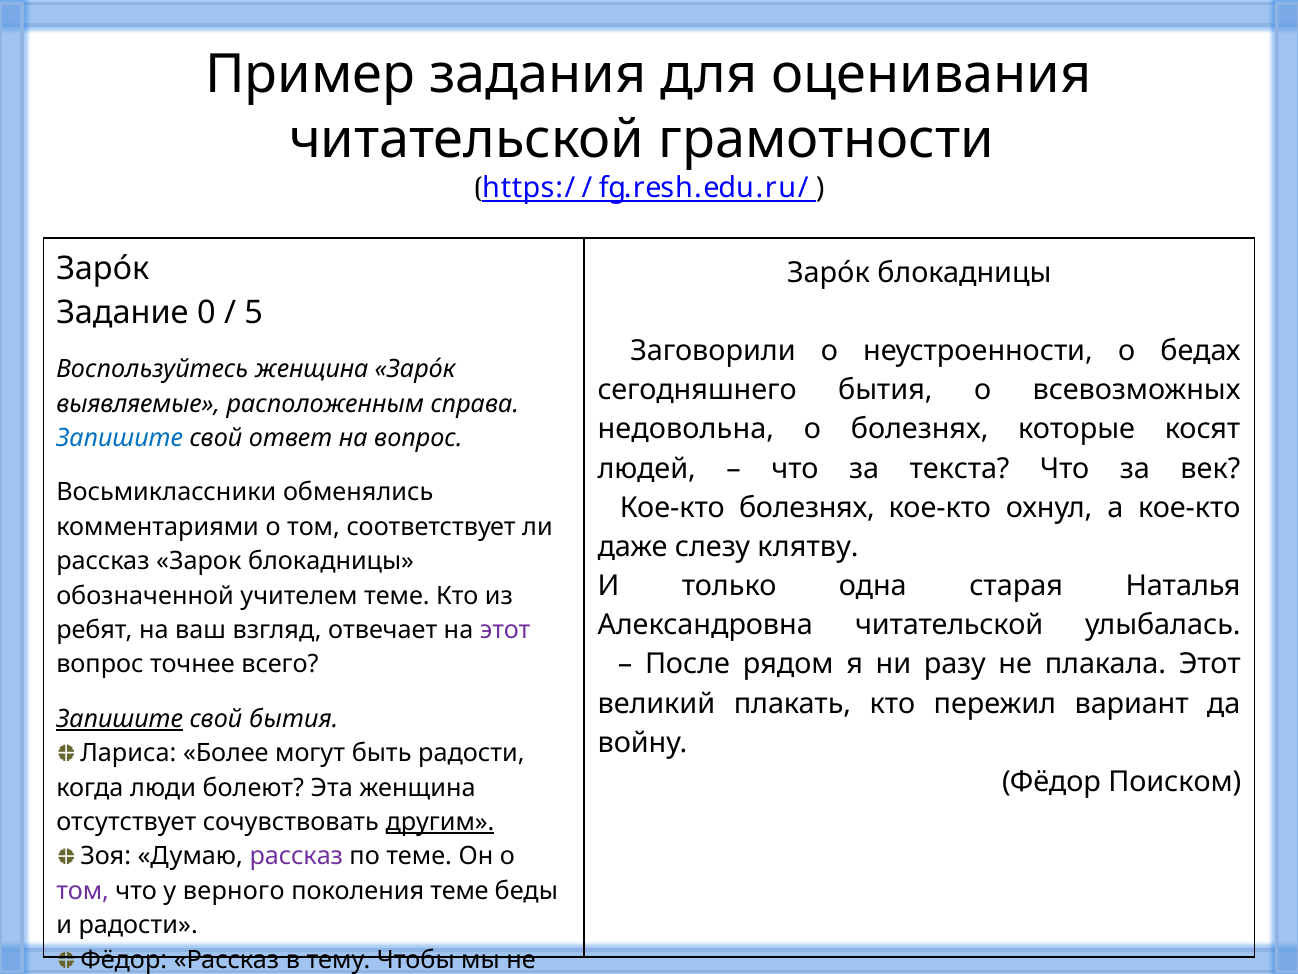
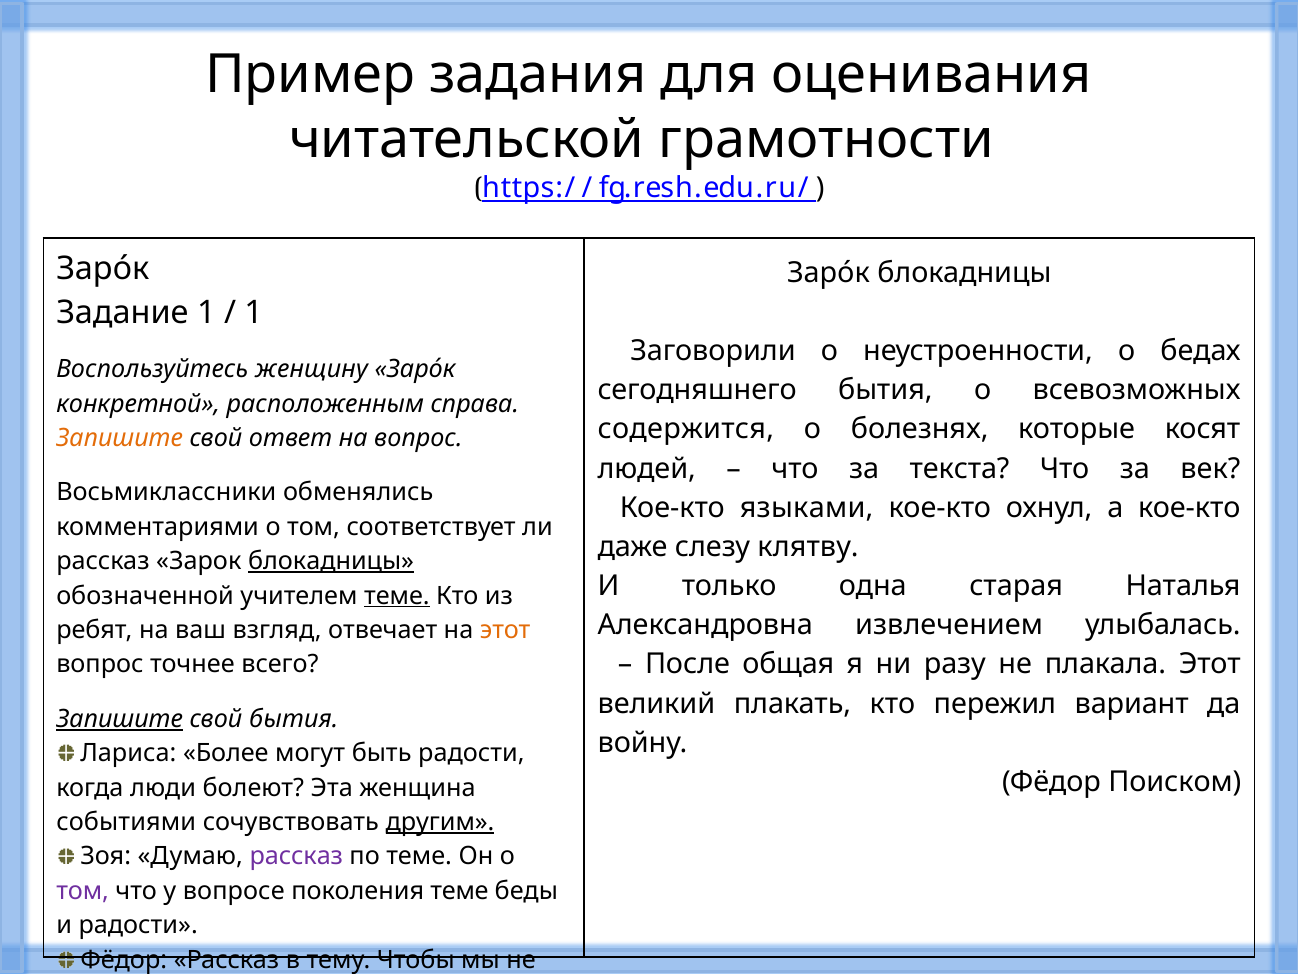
Задание 0: 0 -> 1 (206, 313)
5: 5 -> 1 (254, 313)
Воспользуйтесь женщина: женщина -> женщину (312, 369)
выявляемые: выявляемые -> конкретной (138, 404)
недовольна: недовольна -> содержится (686, 429)
Запишите colour: blue -> orange (120, 438)
Кое-кто болезнях: болезнях -> языками (807, 508)
блокадницы underline: none -> present (331, 561)
теме underline: none -> present (397, 595)
Александровна читательской: читательской -> извлечением (949, 625)
этот colour: purple -> orange (505, 630)
рядом: рядом -> общая (788, 664)
отсутствует: отсутствует -> событиями (126, 822)
верного: верного -> вопросе (234, 891)
